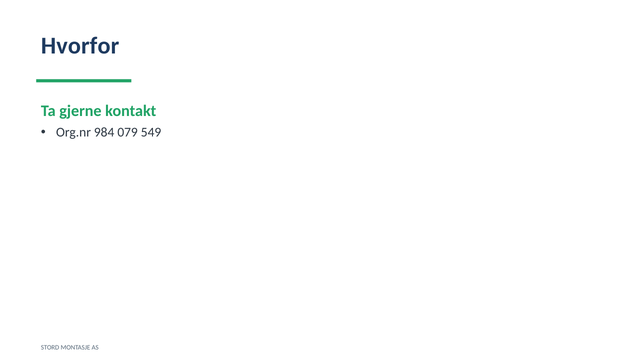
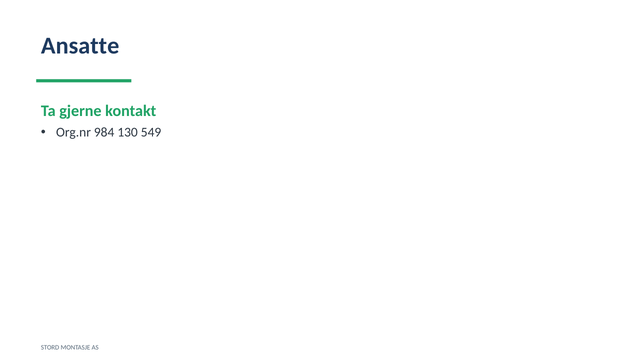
Hvorfor: Hvorfor -> Ansatte (80, 46)
079: 079 -> 130 (128, 132)
